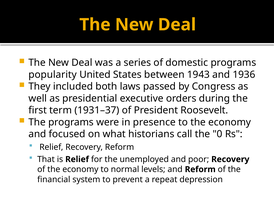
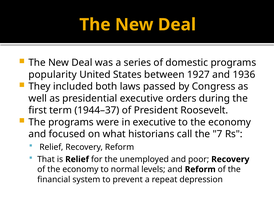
1943: 1943 -> 1927 (198, 74)
1931–37: 1931–37 -> 1944–37 (97, 110)
in presence: presence -> executive (154, 122)
0: 0 -> 7 (218, 134)
